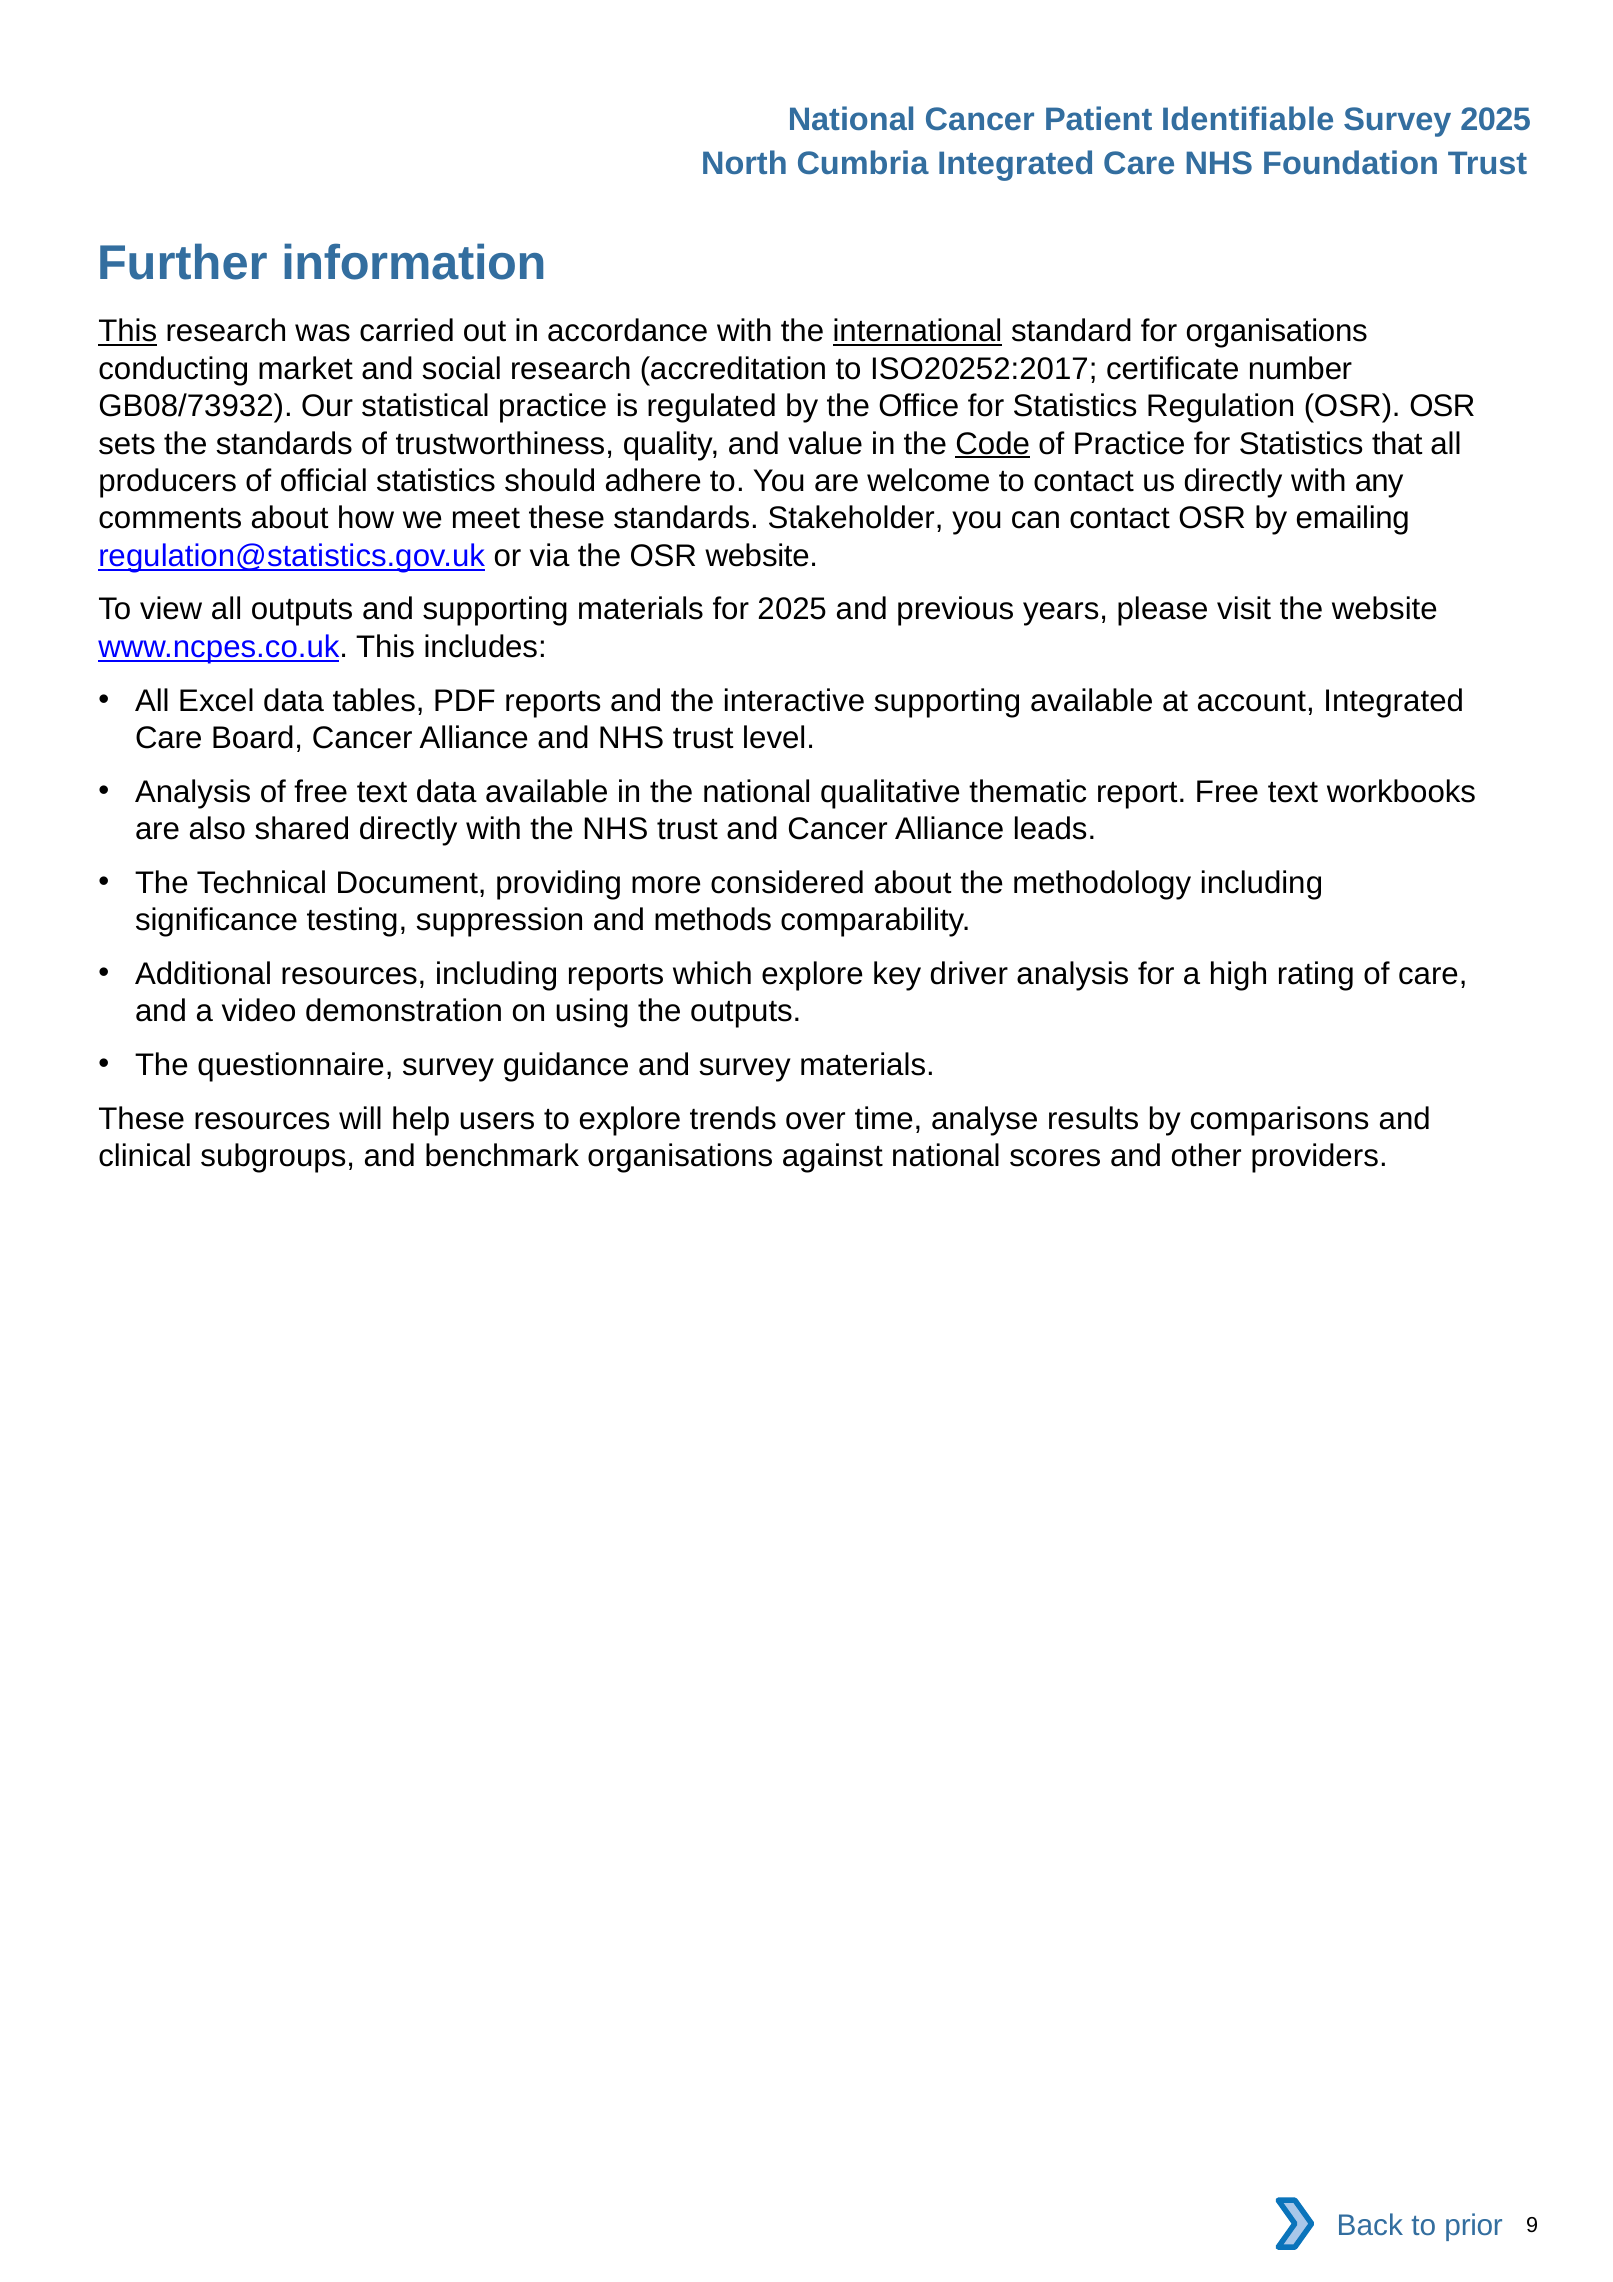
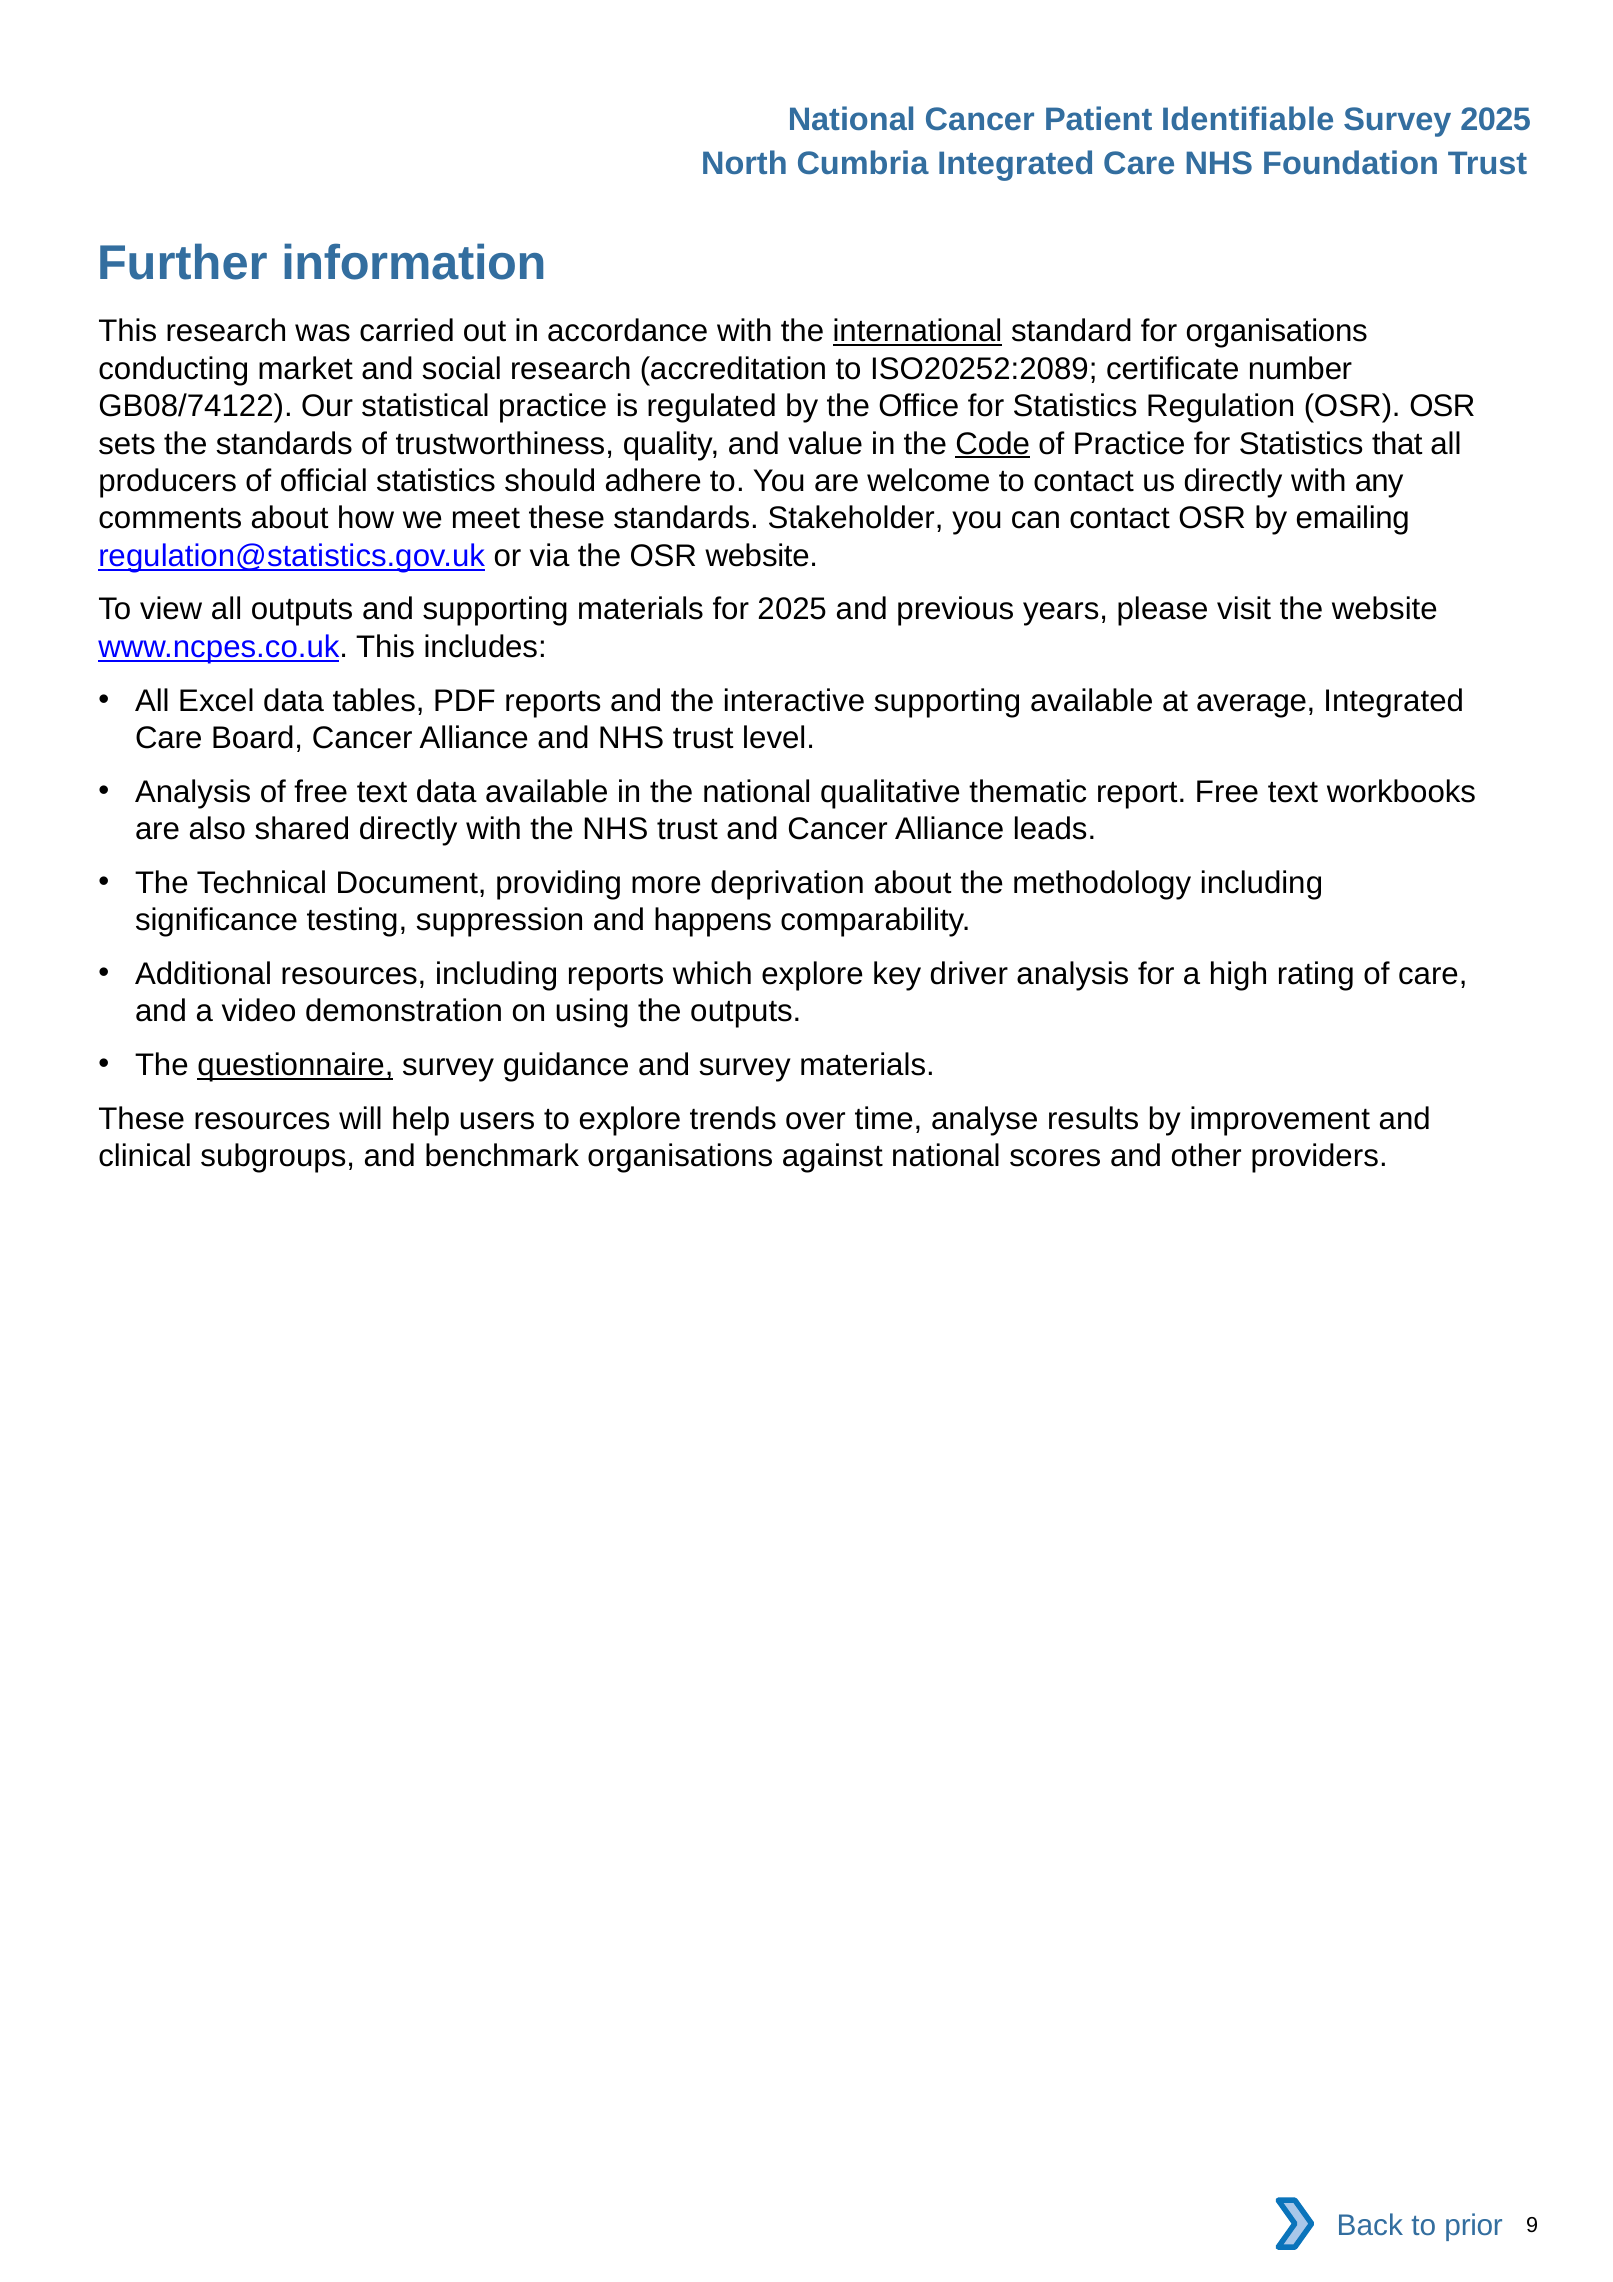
This underline: present -> none (128, 332)
ISO20252:2017: ISO20252:2017 -> ISO20252:2089 (984, 369)
GB08/73932: GB08/73932 -> GB08/74122 (196, 406)
account: account -> average (1256, 701)
considered: considered -> deprivation (788, 883)
methods: methods -> happens (713, 921)
questionnaire underline: none -> present (295, 1066)
comparisons: comparisons -> improvement (1280, 1119)
